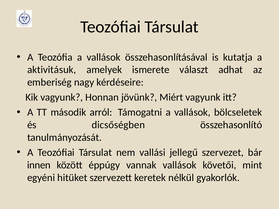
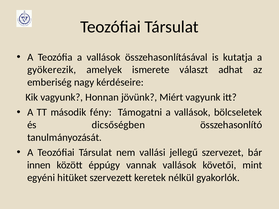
aktivitásuk: aktivitásuk -> gyökerezik (52, 70)
arról: arról -> fény (101, 112)
